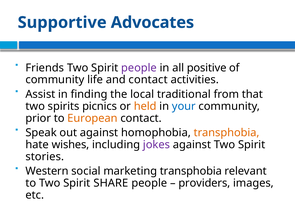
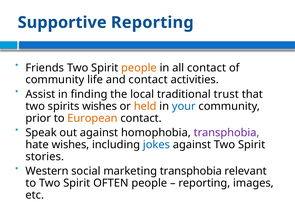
Supportive Advocates: Advocates -> Reporting (152, 23)
people colour: purple -> orange (139, 68)
all positive: positive -> contact (207, 68)
from: from -> trust (226, 94)
spirits picnics: picnics -> wishes (100, 106)
transphobia colour: orange -> purple (227, 133)
jokes colour: purple -> blue (156, 145)
SHARE: SHARE -> OFTEN (111, 183)
providers: providers -> reporting (204, 183)
